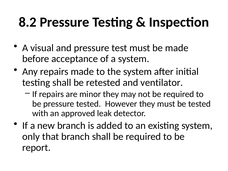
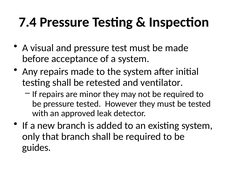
8.2: 8.2 -> 7.4 (28, 22)
report: report -> guides (36, 148)
